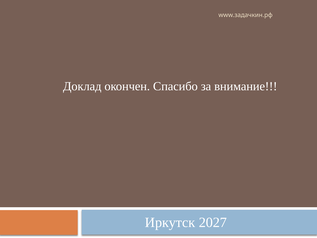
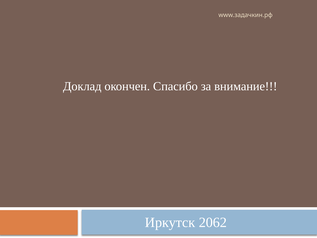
2027: 2027 -> 2062 (213, 222)
